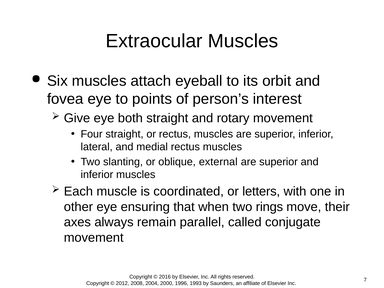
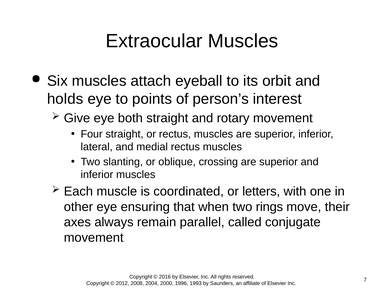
fovea: fovea -> holds (65, 99)
external: external -> crossing (218, 162)
